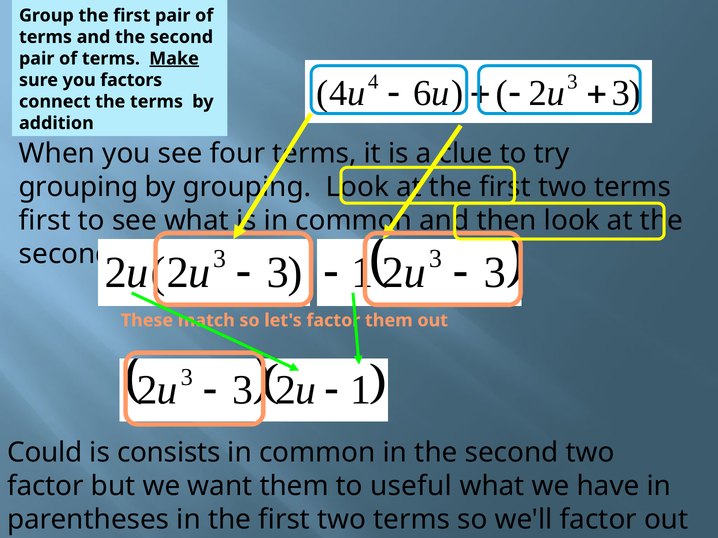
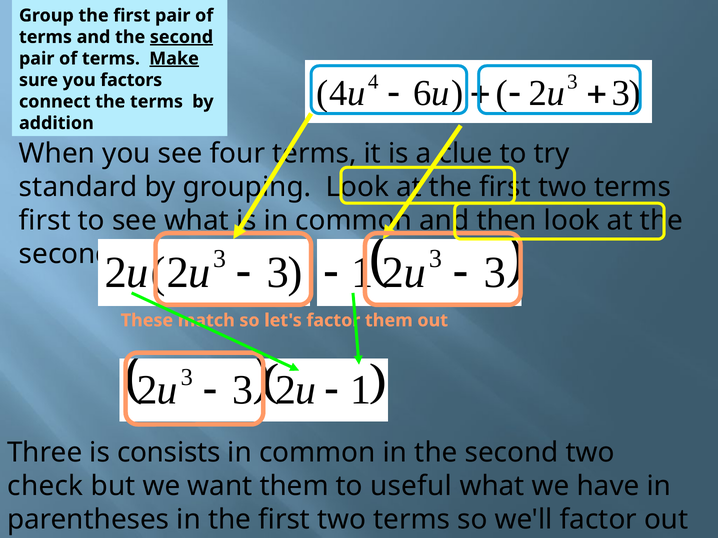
second underline: none -> present (181, 37)
grouping: grouping -> standard (78, 187)
Could: Could -> Three (45, 453)
factor: factor -> check (45, 486)
